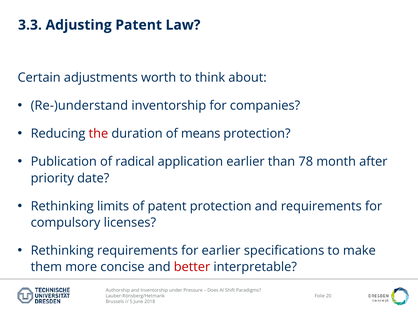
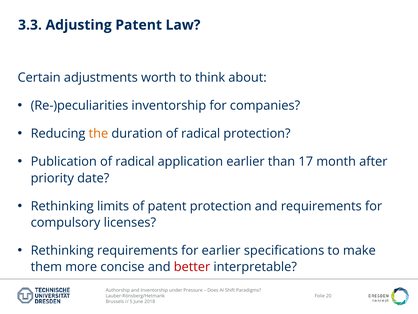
Re-)understand: Re-)understand -> Re-)peculiarities (79, 105)
the colour: red -> orange (98, 133)
duration of means: means -> radical (201, 133)
78: 78 -> 17 (306, 161)
